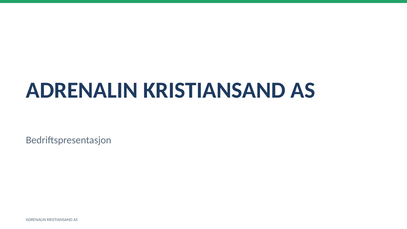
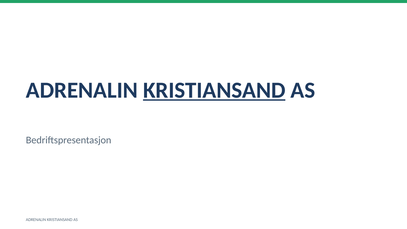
KRISTIANSAND underline: none -> present (214, 90)
